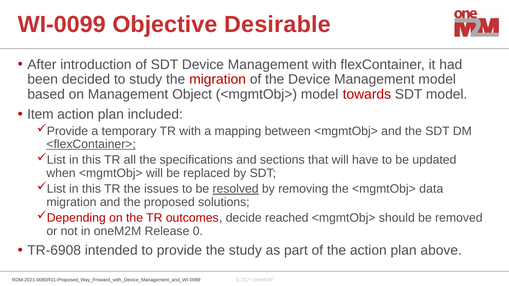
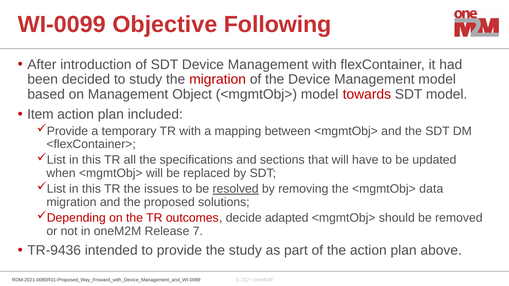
Desirable: Desirable -> Following (278, 24)
<flexContainer> underline: present -> none (91, 144)
reached: reached -> adapted (287, 218)
0: 0 -> 7 (198, 231)
TR-6908: TR-6908 -> TR-9436 (54, 251)
